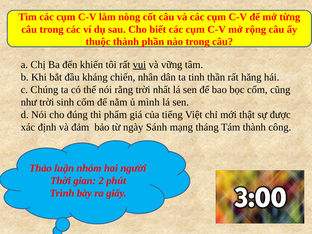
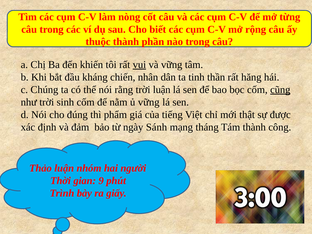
trời nhất: nhất -> luận (162, 90)
cũng underline: none -> present (280, 90)
ủ mình: mình -> vững (149, 102)
2: 2 -> 9 (101, 181)
